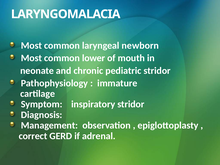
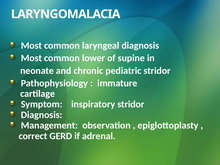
laryngeal newborn: newborn -> diagnosis (140, 46)
mouth: mouth -> supine (131, 58)
